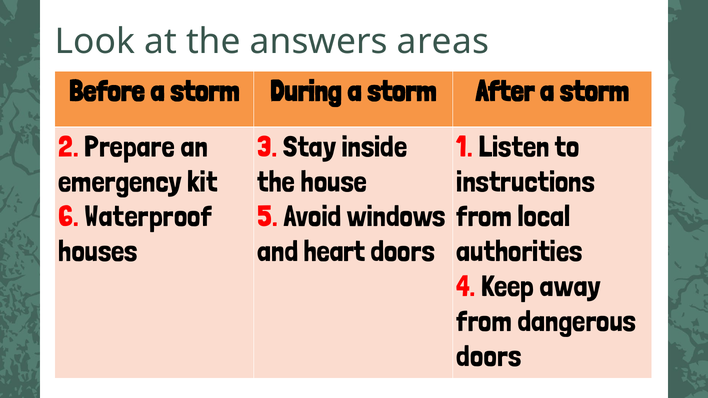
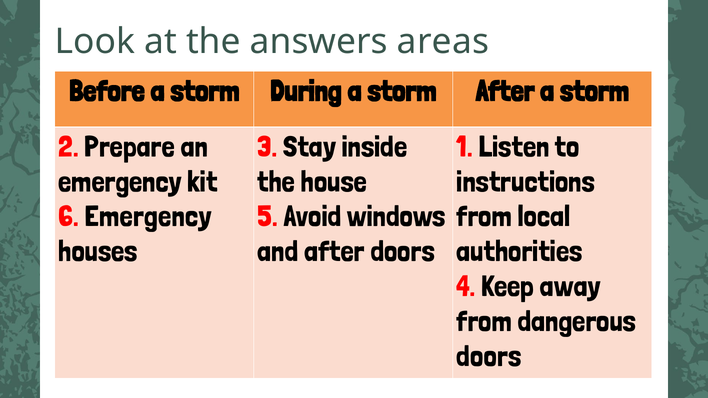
6 Waterproof: Waterproof -> Emergency (148, 217)
and heart: heart -> after (334, 252)
